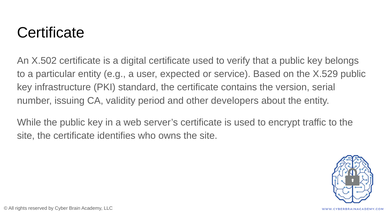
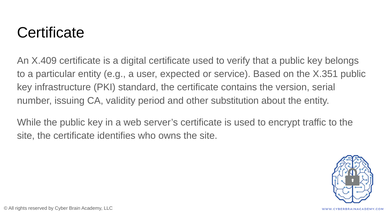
X.502: X.502 -> X.409 (44, 61)
X.529: X.529 -> X.351 (325, 74)
developers: developers -> substitution (235, 101)
